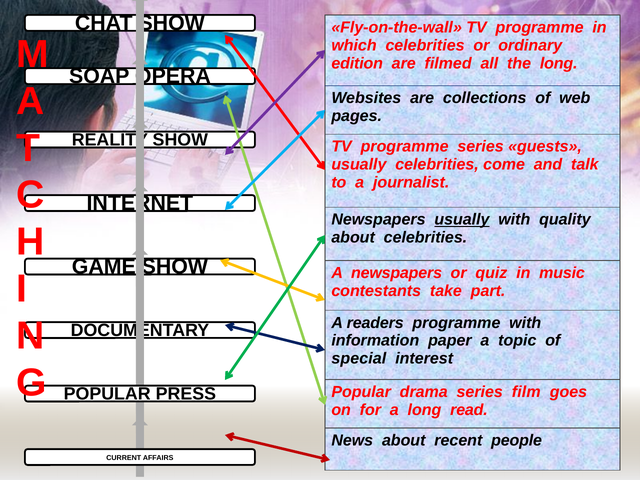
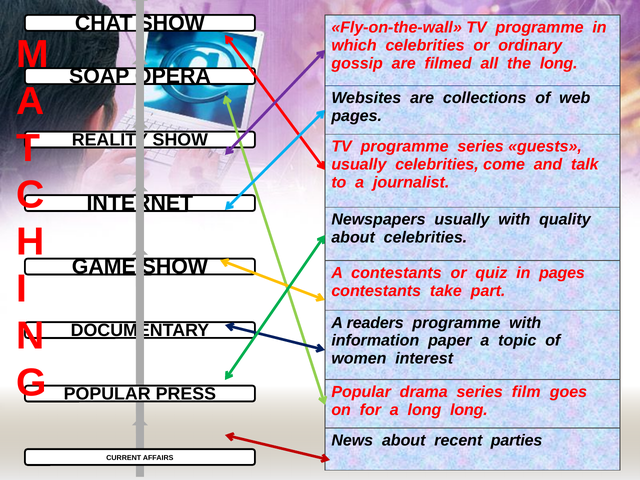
edition: edition -> gossip (357, 63)
usually underline: present -> none (462, 220)
A newspapers: newspapers -> contestants (396, 273)
in music: music -> pages (562, 273)
special: special -> women (359, 359)
long read: read -> long (469, 410)
people: people -> parties (517, 440)
